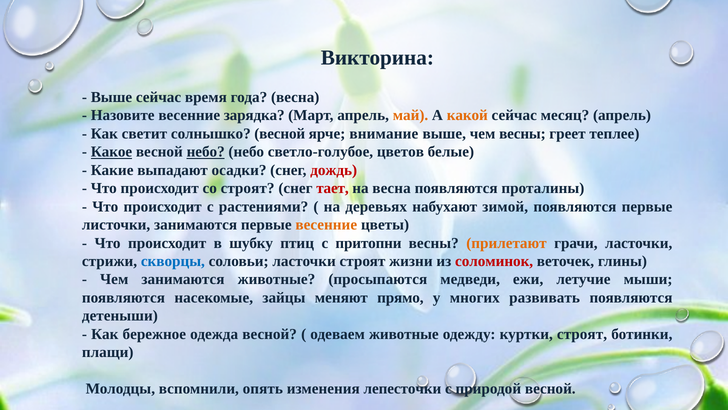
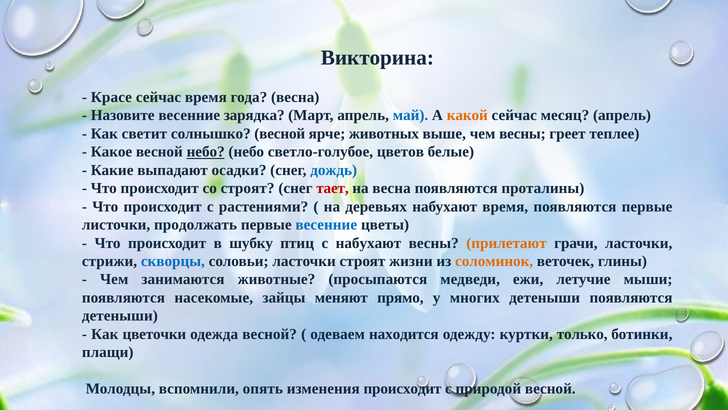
Выше: Выше -> Красе (111, 97)
май colour: orange -> blue (411, 115)
внимание: внимание -> животных (384, 133)
Какое underline: present -> none (111, 152)
дождь colour: red -> blue (334, 170)
набухают зимой: зимой -> время (505, 206)
листочки занимаются: занимаются -> продолжать (196, 225)
весенние colour: orange -> blue (326, 225)
с притопни: притопни -> набухают (368, 243)
соломинок colour: red -> orange (494, 261)
многих развивать: развивать -> детеныши (545, 297)
бережное: бережное -> цветочки (154, 334)
одеваем животные: животные -> находится (404, 334)
куртки строят: строят -> только (582, 334)
изменения лепесточки: лепесточки -> происходит (402, 388)
